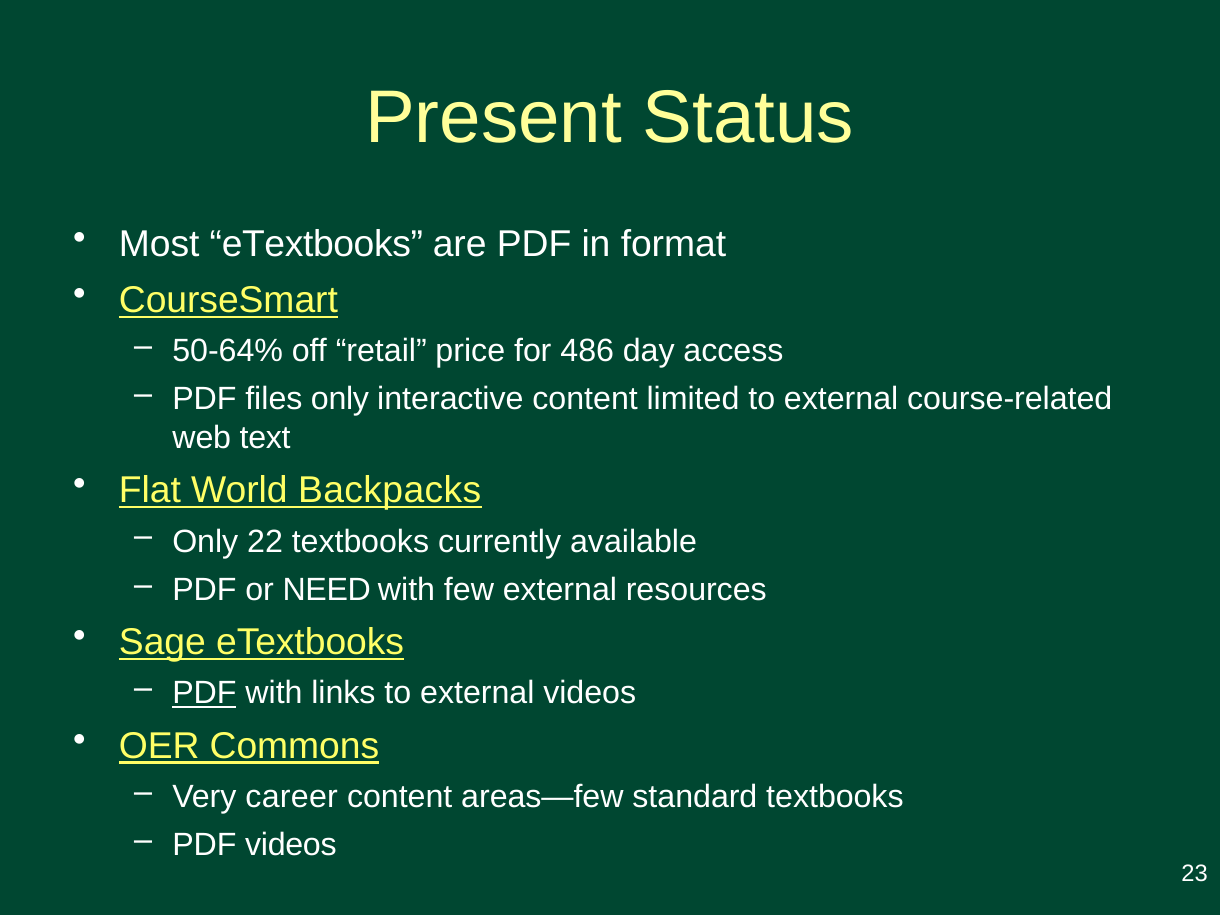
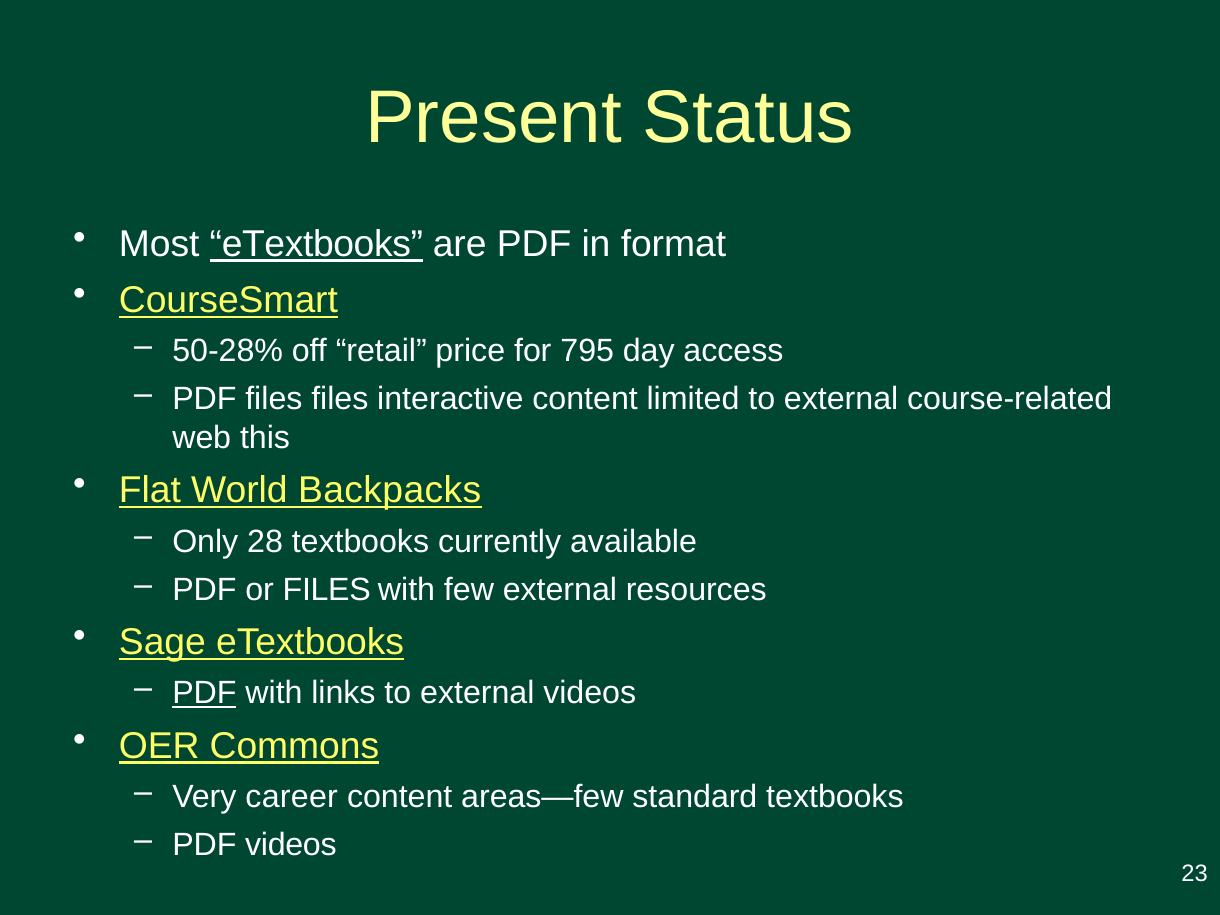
eTextbooks underline: none -> present (316, 245)
50-64%: 50-64% -> 50-28% (228, 351)
486: 486 -> 795 (587, 351)
files only: only -> files (340, 399)
text: text -> this (265, 438)
22: 22 -> 28 (265, 541)
or NEED: NEED -> FILES (327, 590)
